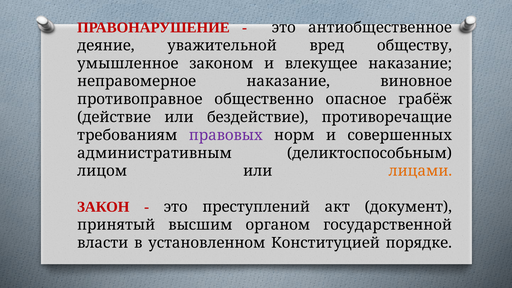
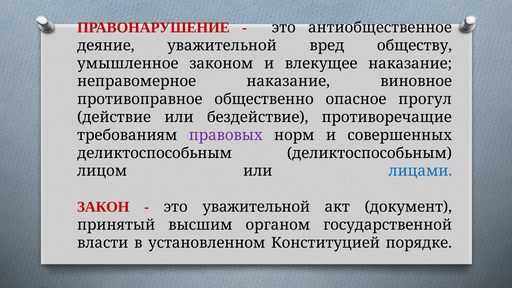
грабёж: грабёж -> прогул (425, 99)
административным: административным -> деликтоспособьным (155, 153)
лицами colour: orange -> blue (420, 171)
это преступлений: преступлений -> уважительной (256, 207)
